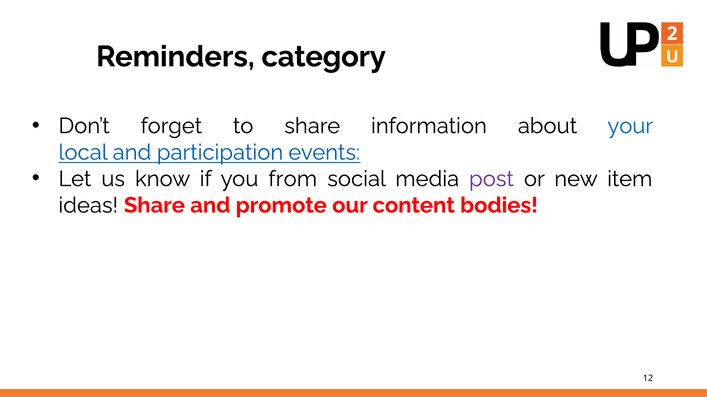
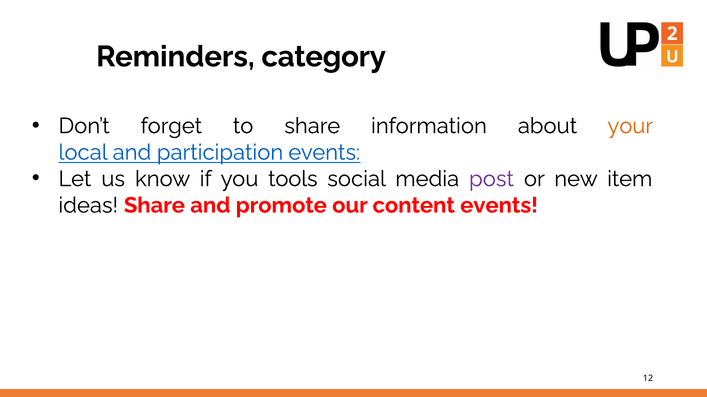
your colour: blue -> orange (630, 126)
from: from -> tools (293, 179)
content bodies: bodies -> events (499, 206)
